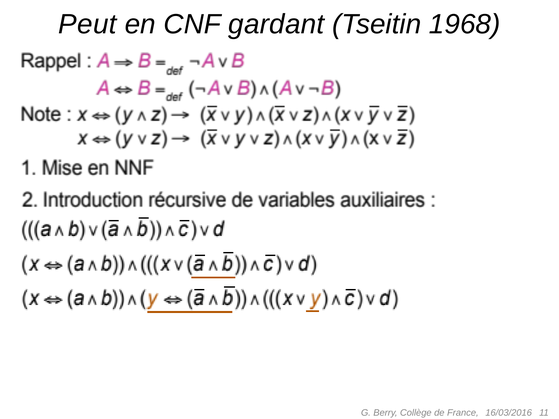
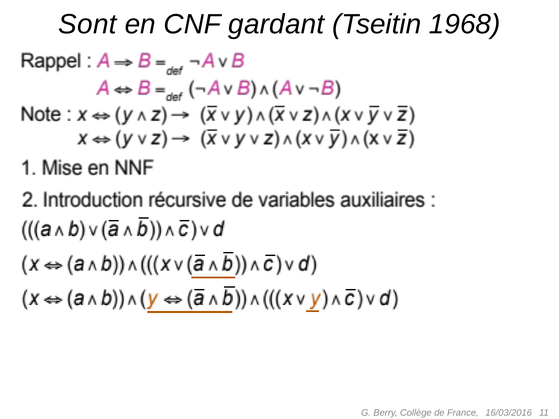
Peut: Peut -> Sont (87, 24)
